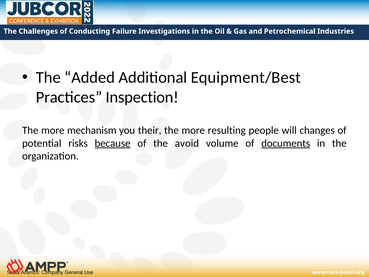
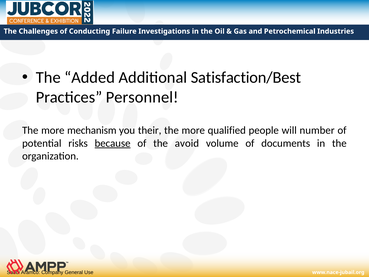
Equipment/Best: Equipment/Best -> Satisfaction/Best (246, 77)
Inspection: Inspection -> Personnel (142, 97)
resulting: resulting -> qualified (227, 130)
changes: changes -> number (317, 130)
documents underline: present -> none (286, 143)
